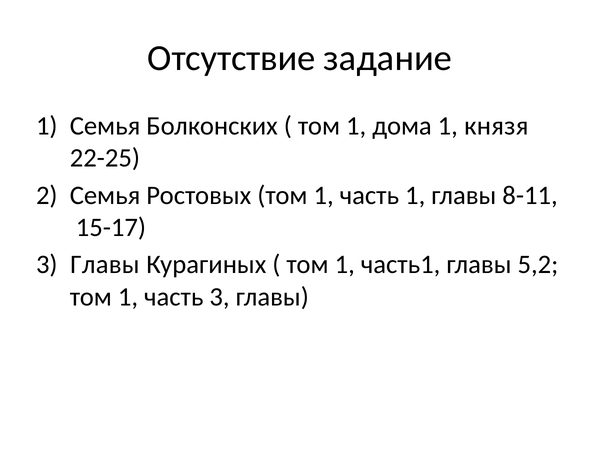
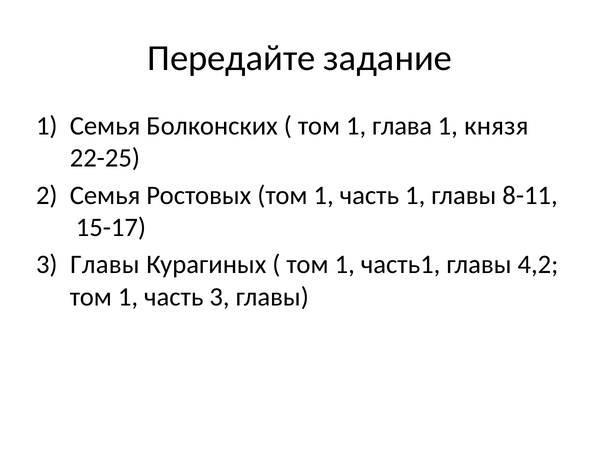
Отсутствие: Отсутствие -> Передайте (231, 58)
дома: дома -> глава (402, 126)
5,2: 5,2 -> 4,2 (538, 265)
